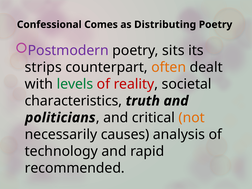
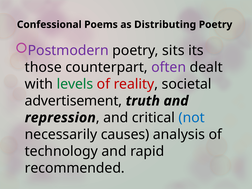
Comes: Comes -> Poems (101, 25)
strips: strips -> those (43, 67)
often colour: orange -> purple (169, 67)
characteristics: characteristics -> advertisement (73, 101)
politicians: politicians -> repression (60, 118)
not colour: orange -> blue (192, 118)
